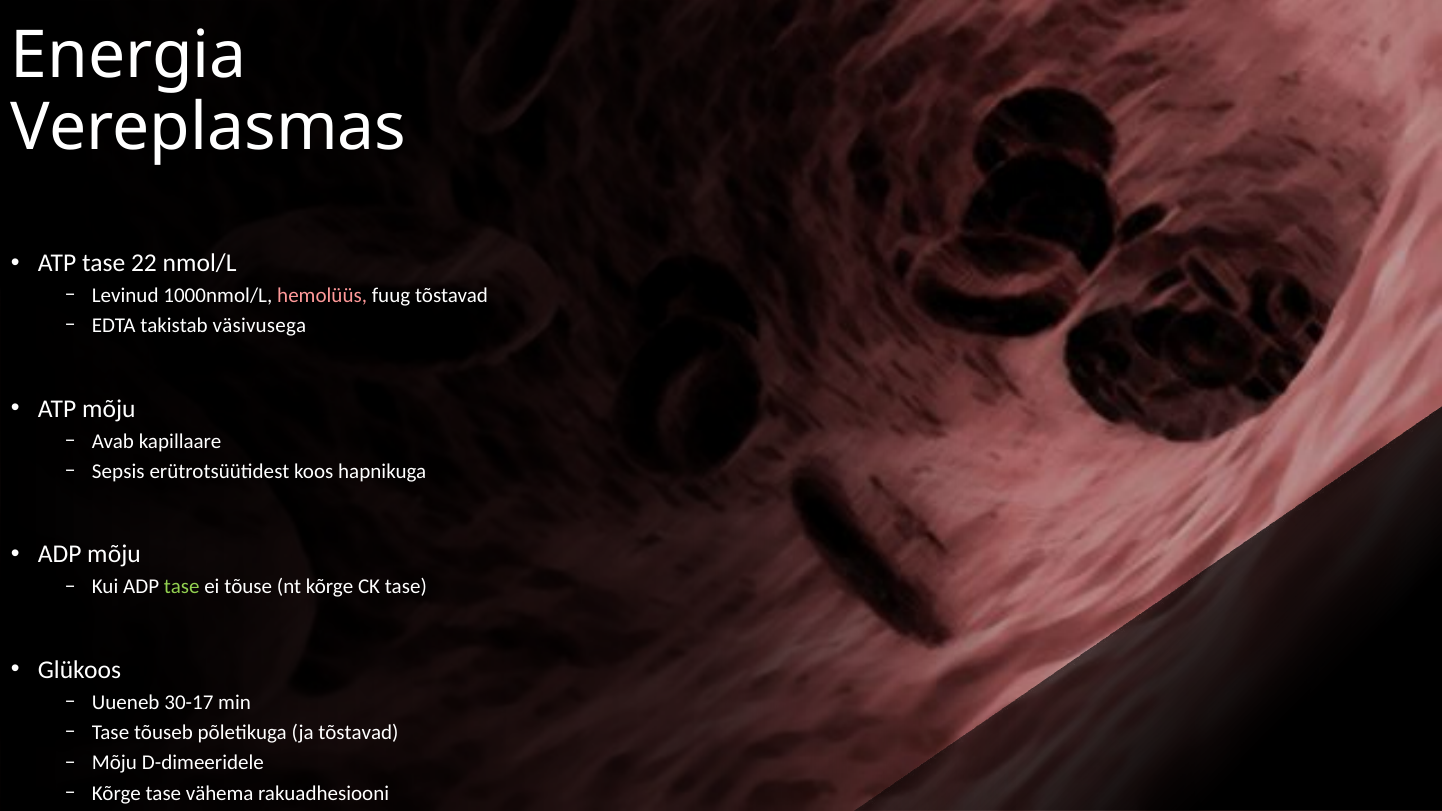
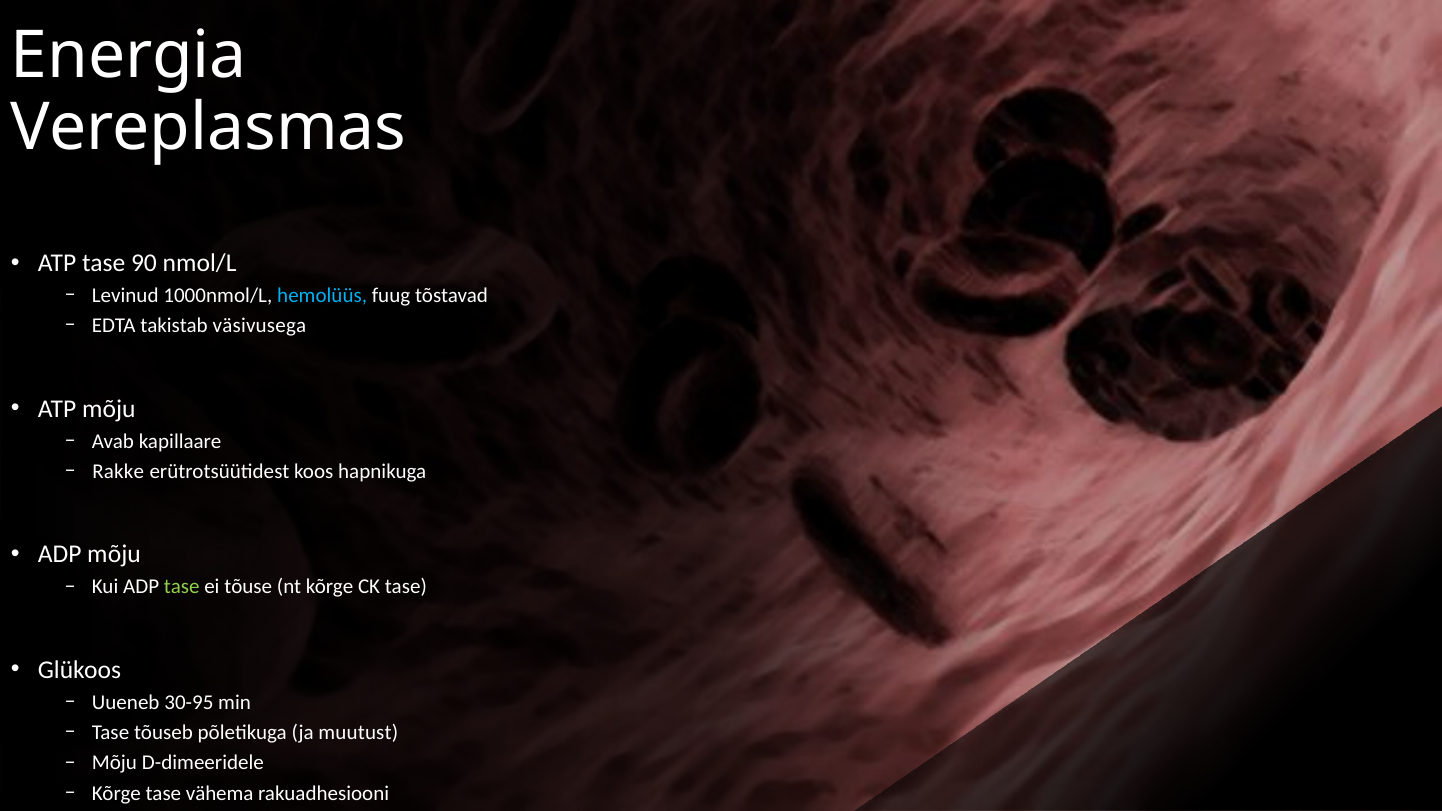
22: 22 -> 90 (144, 263)
hemolüüs colour: pink -> light blue (322, 296)
Sepsis: Sepsis -> Rakke (118, 472)
30-17: 30-17 -> 30-95 (189, 703)
ja tõstavad: tõstavad -> muutust (358, 733)
